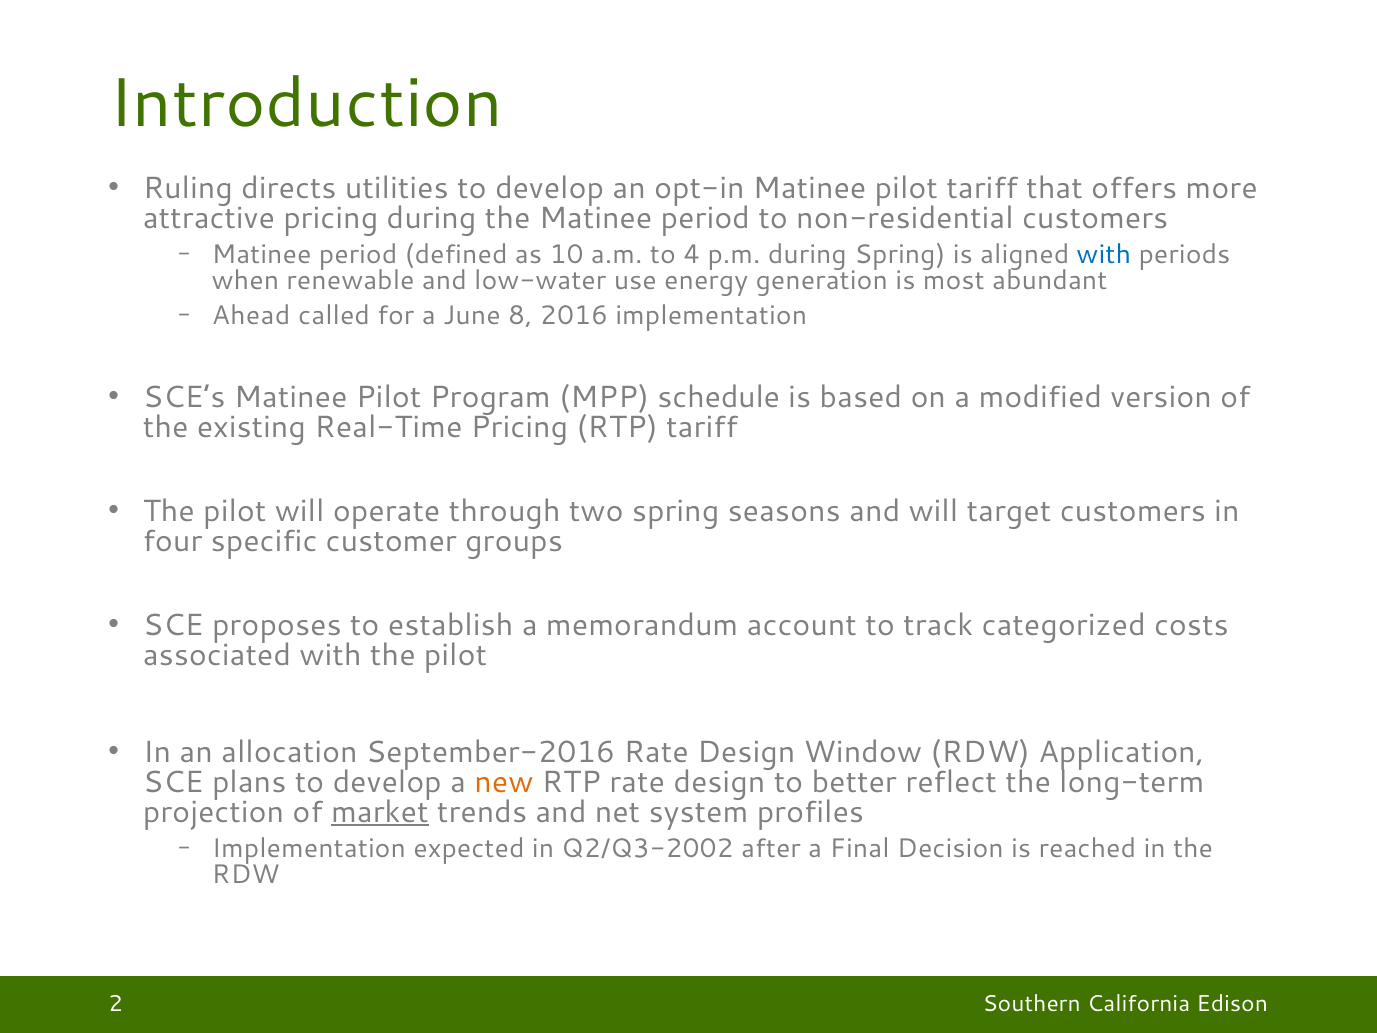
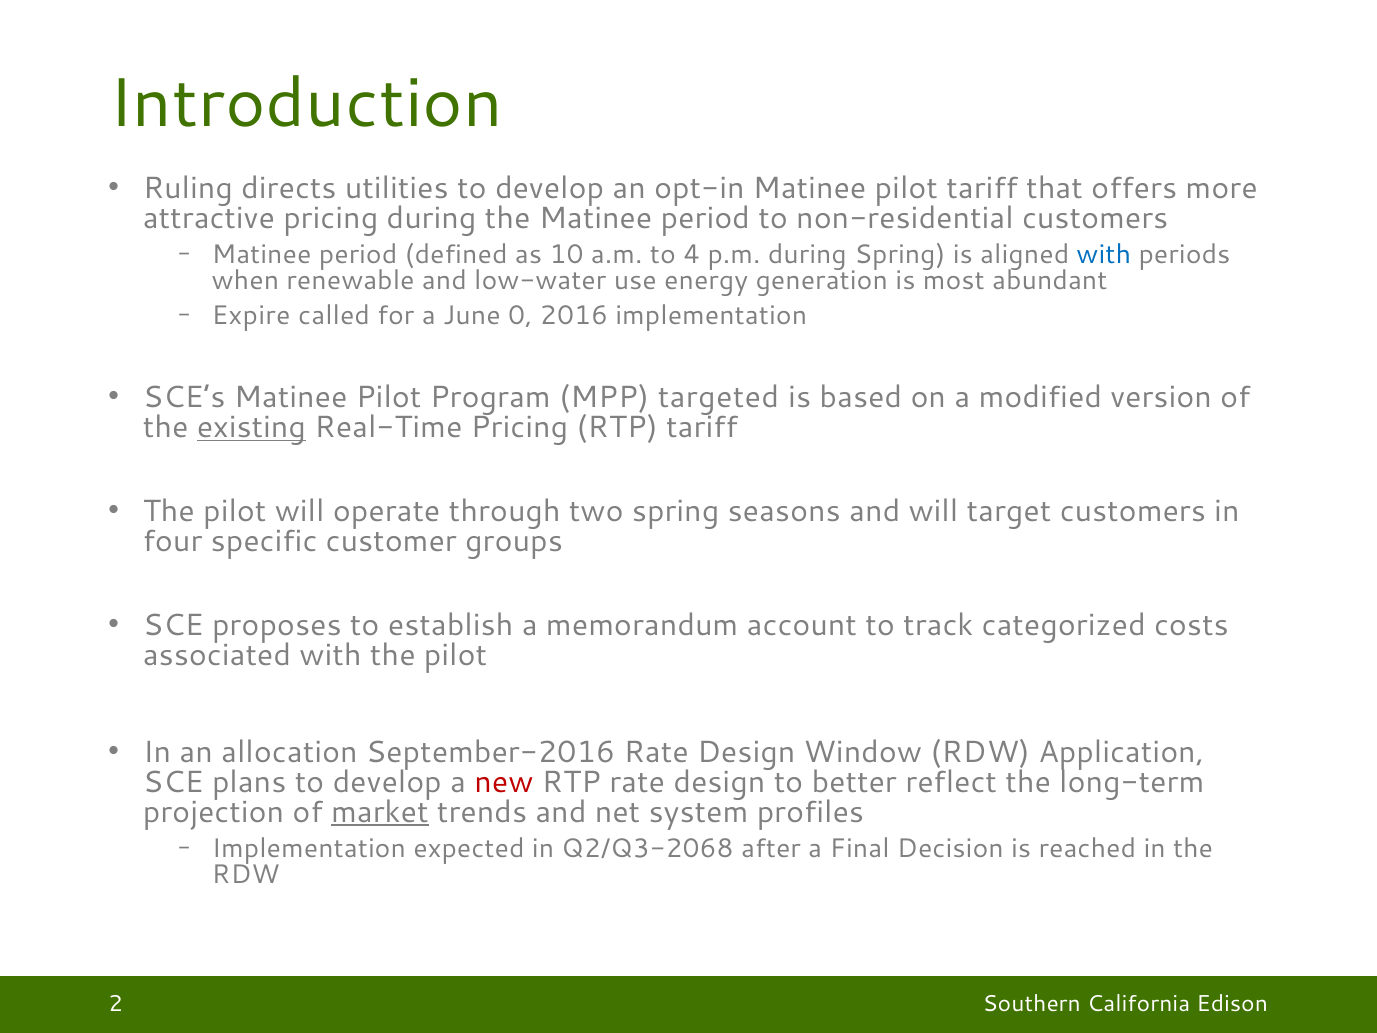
Ahead: Ahead -> Expire (251, 315)
8: 8 -> 0 (520, 315)
schedule: schedule -> targeted (719, 398)
existing underline: none -> present (251, 427)
new colour: orange -> red (504, 782)
Q2/Q3-2002: Q2/Q3-2002 -> Q2/Q3-2068 (648, 848)
